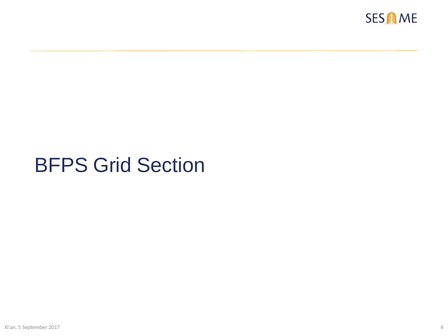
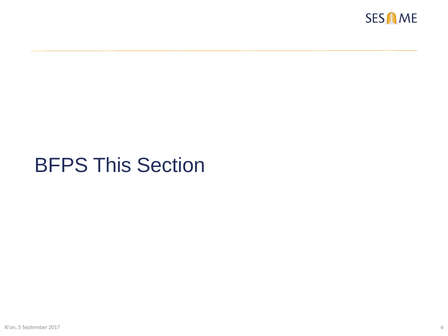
Grid: Grid -> This (112, 165)
